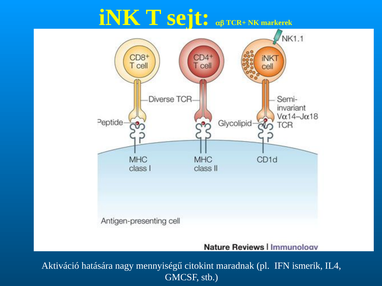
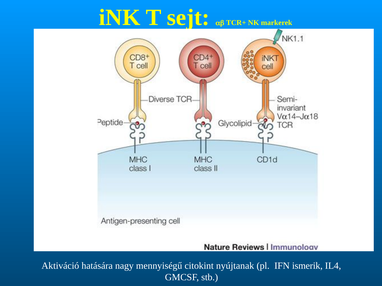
maradnak: maradnak -> nyújtanak (235, 266)
